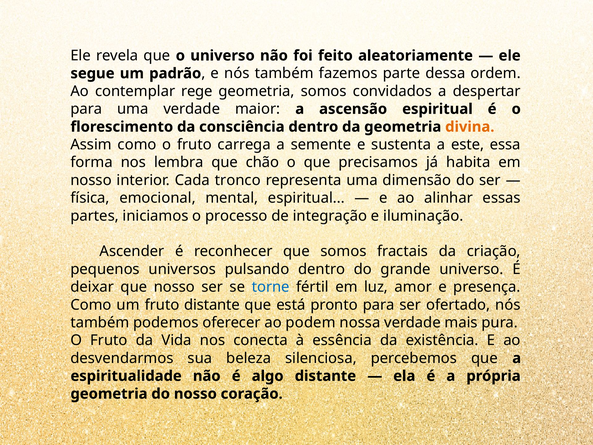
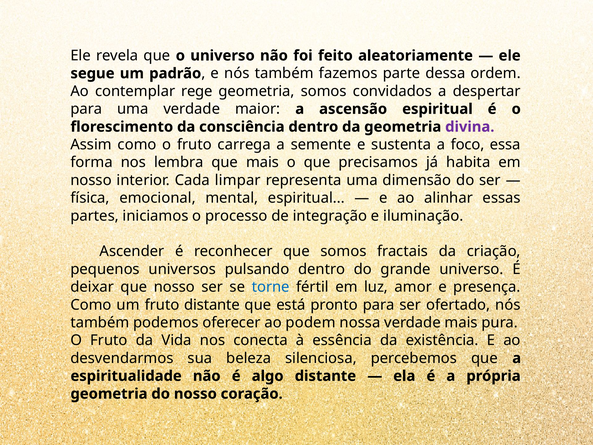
divina colour: orange -> purple (470, 127)
este: este -> foco (468, 145)
que chão: chão -> mais (262, 162)
tronco: tronco -> limpar (238, 180)
